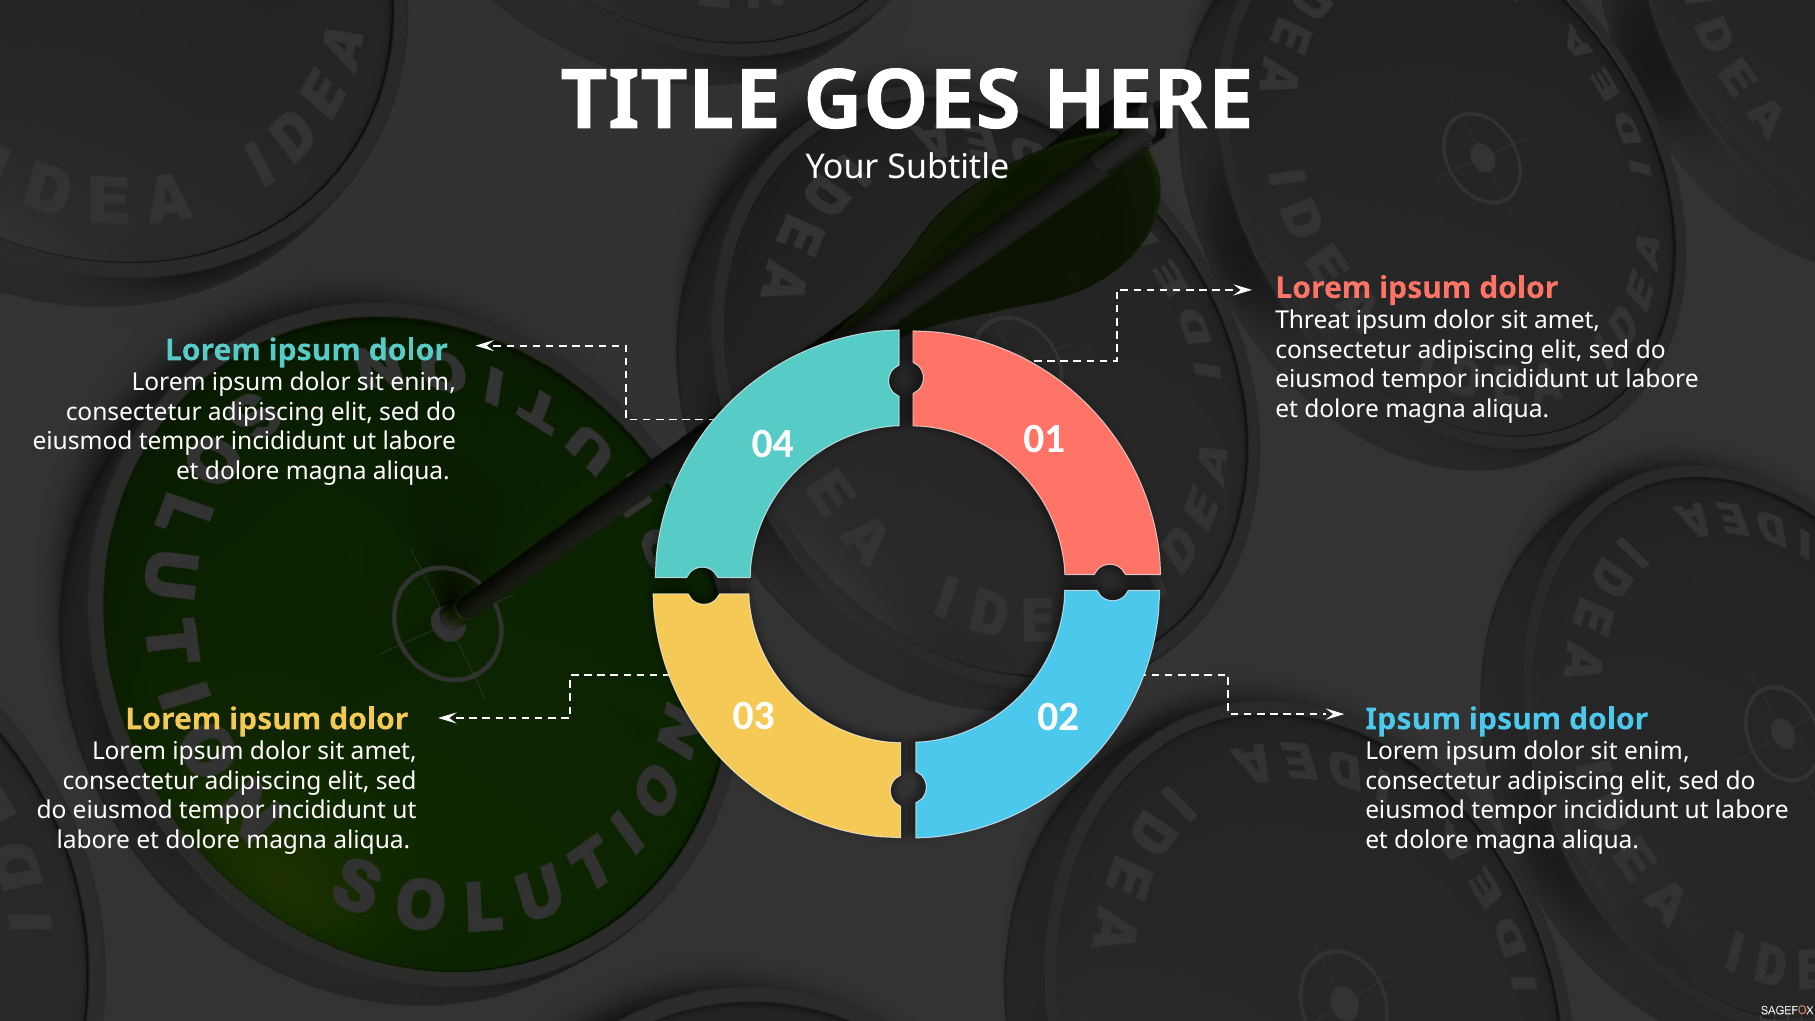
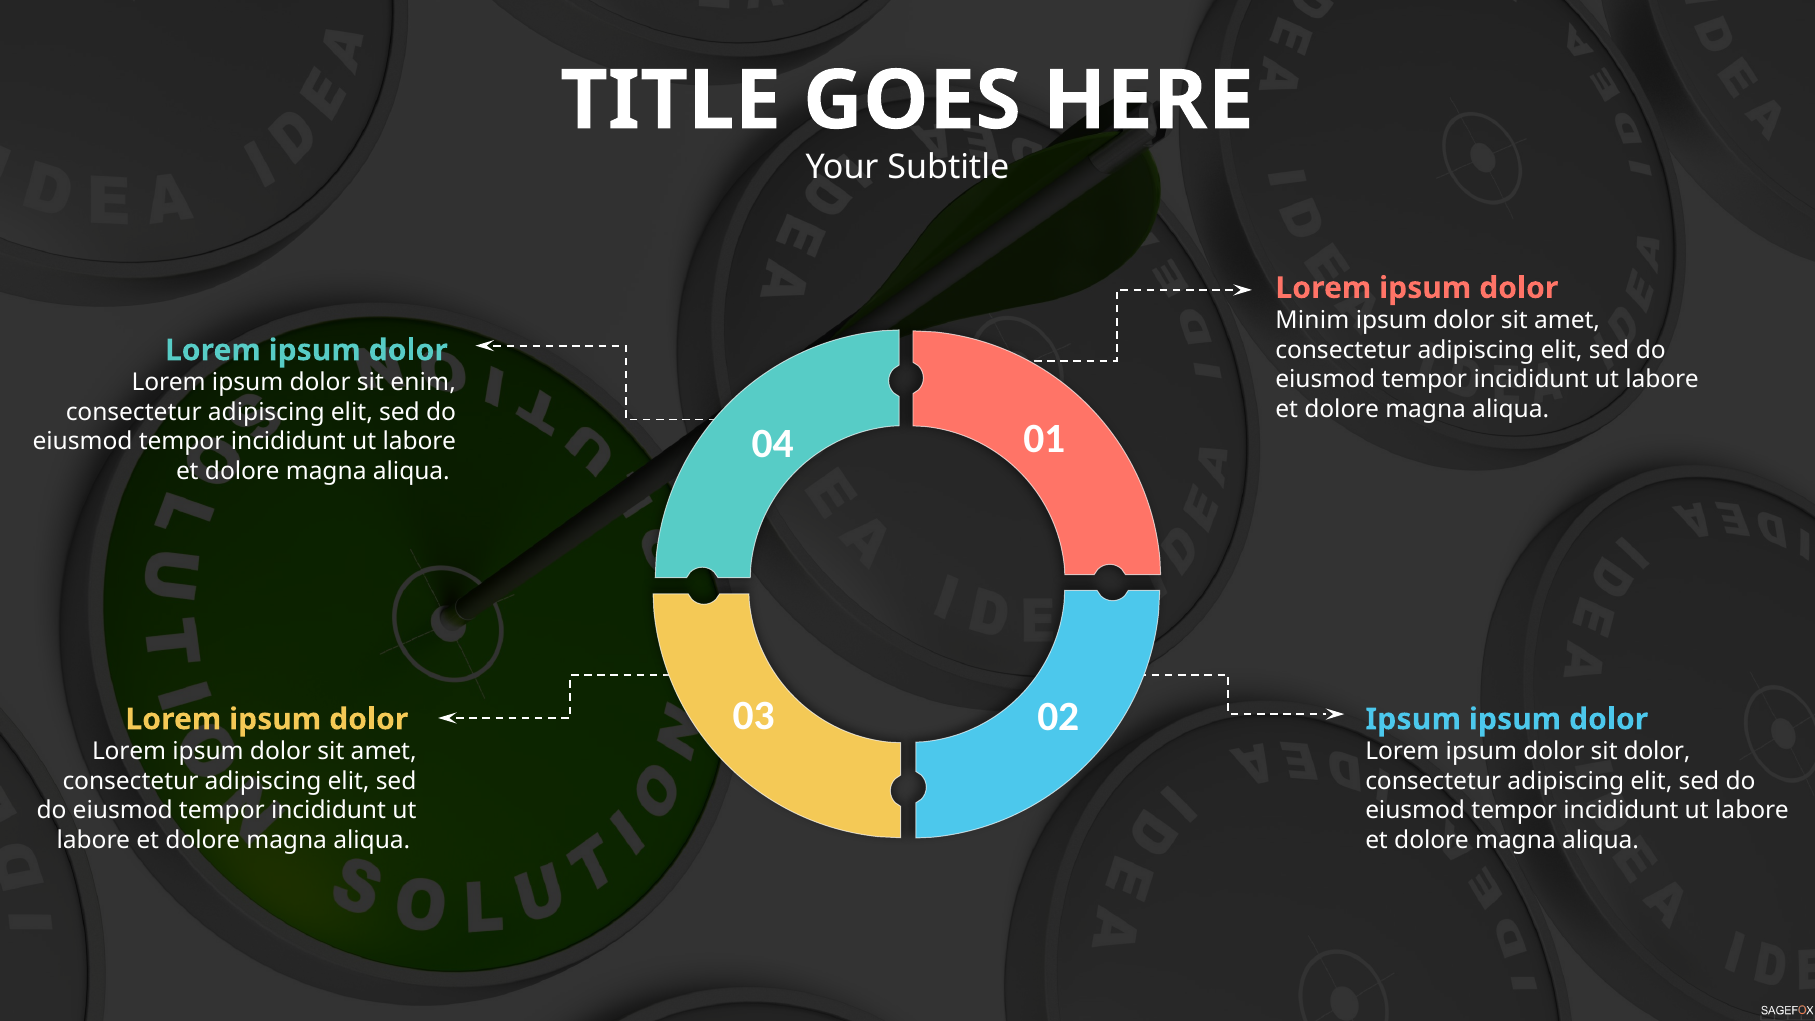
Threat: Threat -> Minim (1312, 321)
enim: enim -> dolor (1657, 752)
